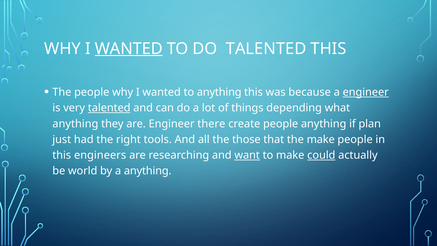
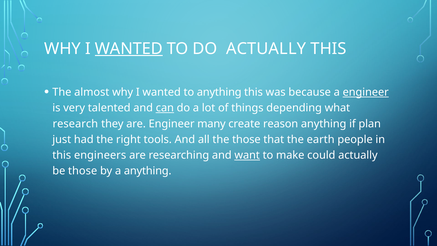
DO TALENTED: TALENTED -> ACTUALLY (266, 49)
The people: people -> almost (92, 92)
talented underline: present -> none (109, 108)
can underline: none -> present (165, 108)
anything: anything -> research (75, 124)
there: there -> many (211, 124)
create people: people -> reason (281, 124)
the make: make -> earth (321, 139)
could underline: present -> none (321, 155)
be world: world -> those (83, 171)
